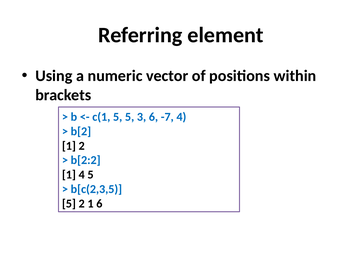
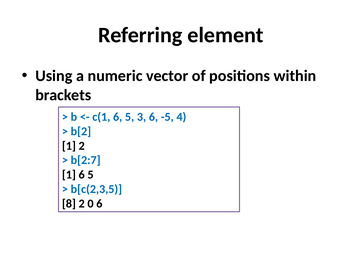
c(1 5: 5 -> 6 (118, 117)
-7: -7 -> -5 (167, 117)
b[2:2: b[2:2 -> b[2:7 (86, 161)
1 4: 4 -> 6 (82, 175)
5: 5 -> 8 (69, 204)
2 1: 1 -> 0 (91, 204)
